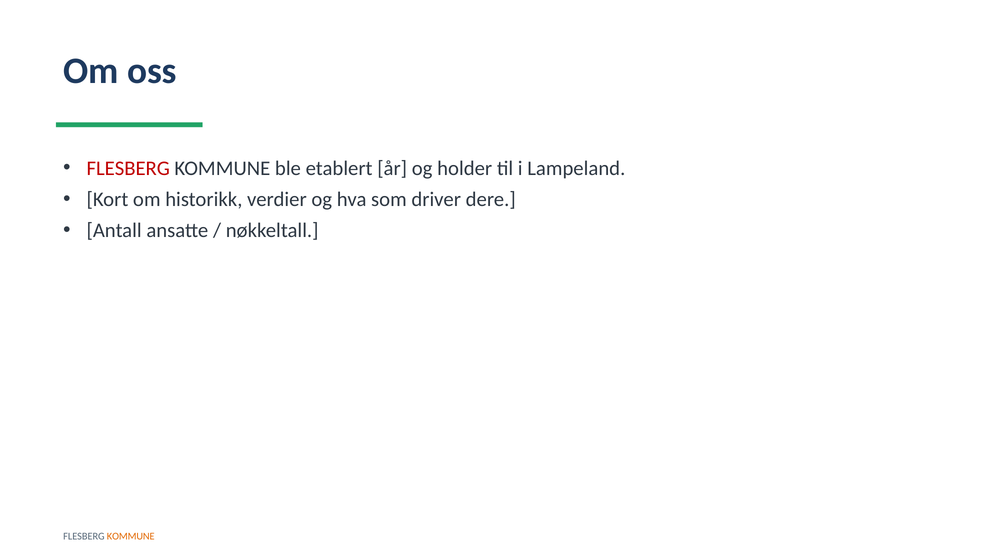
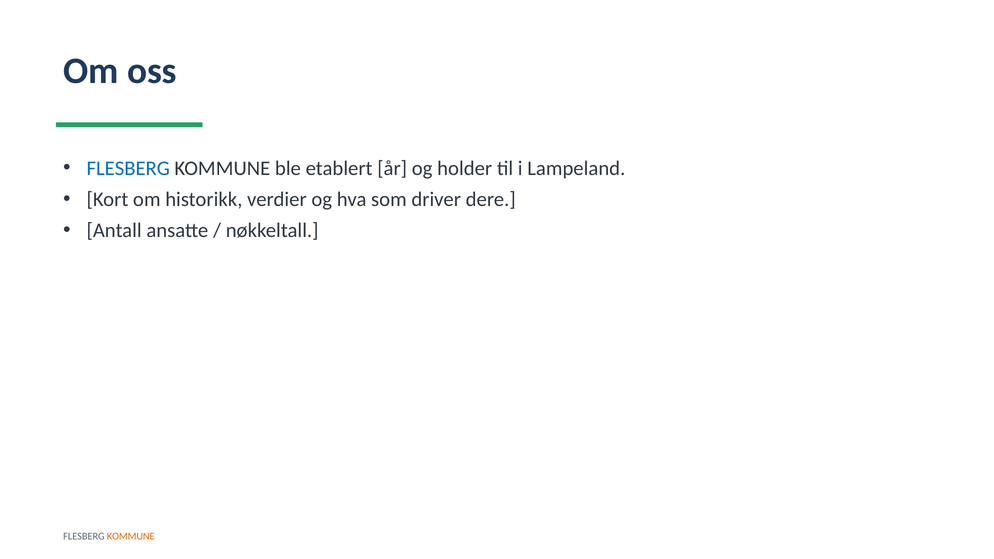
FLESBERG colour: red -> blue (128, 168)
